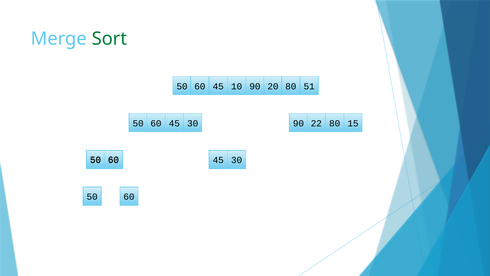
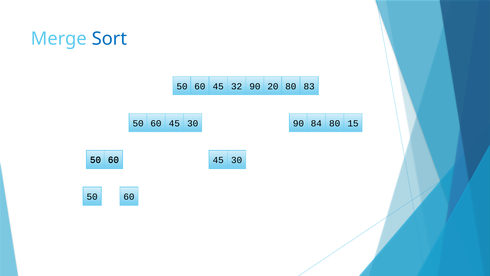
Sort colour: green -> blue (109, 39)
10: 10 -> 32 (237, 86)
51: 51 -> 83 (309, 86)
22: 22 -> 84 (316, 123)
